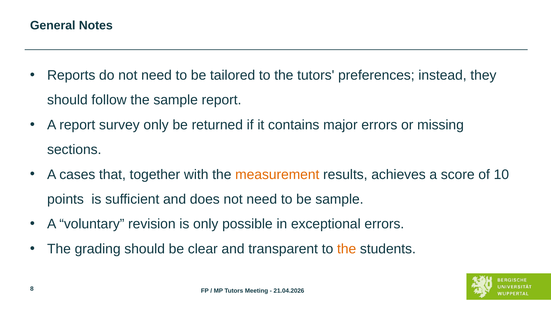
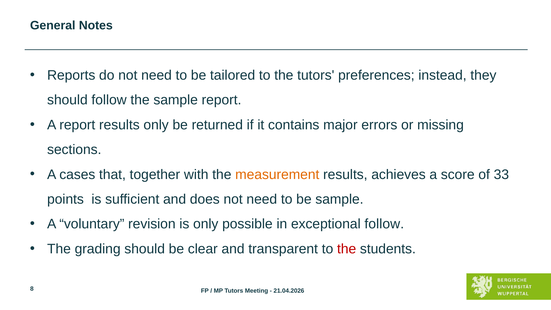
report survey: survey -> results (119, 125)
10: 10 -> 33 (501, 174)
exceptional errors: errors -> follow (384, 224)
the colour: orange -> red (347, 249)
